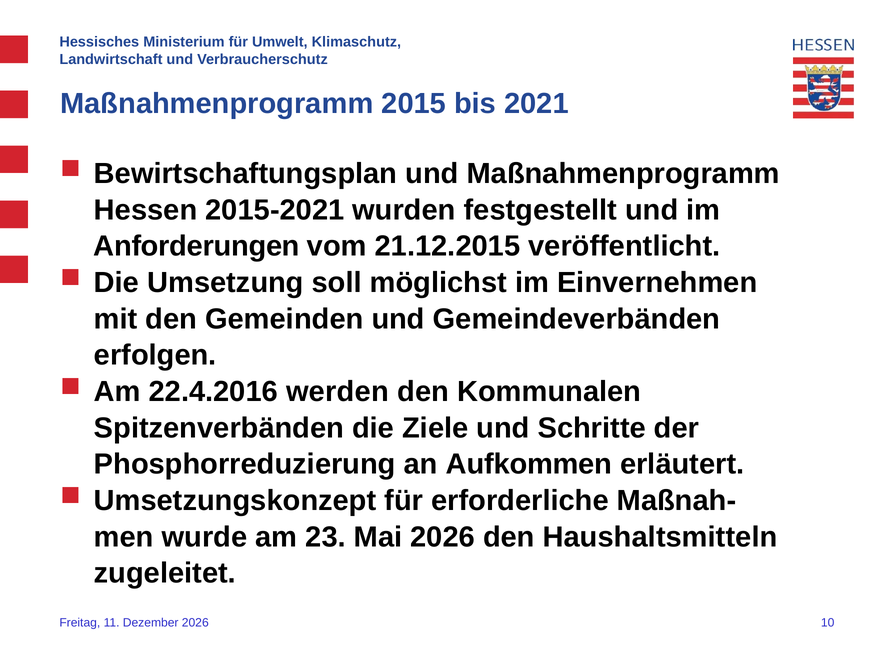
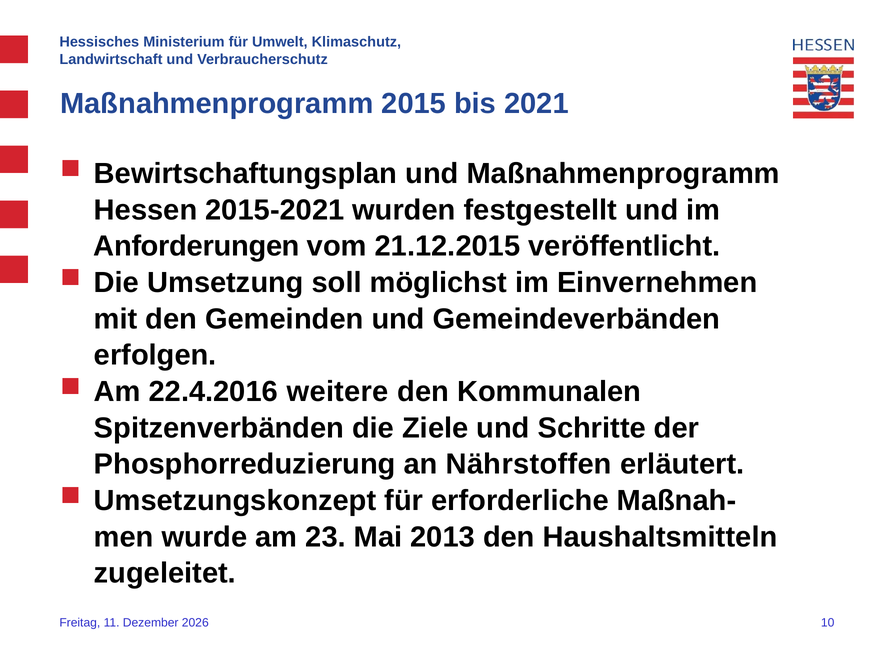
werden: werden -> weitere (338, 392)
Aufkommen: Aufkommen -> Nährstoffen (529, 464)
Mai 2026: 2026 -> 2013 (443, 537)
